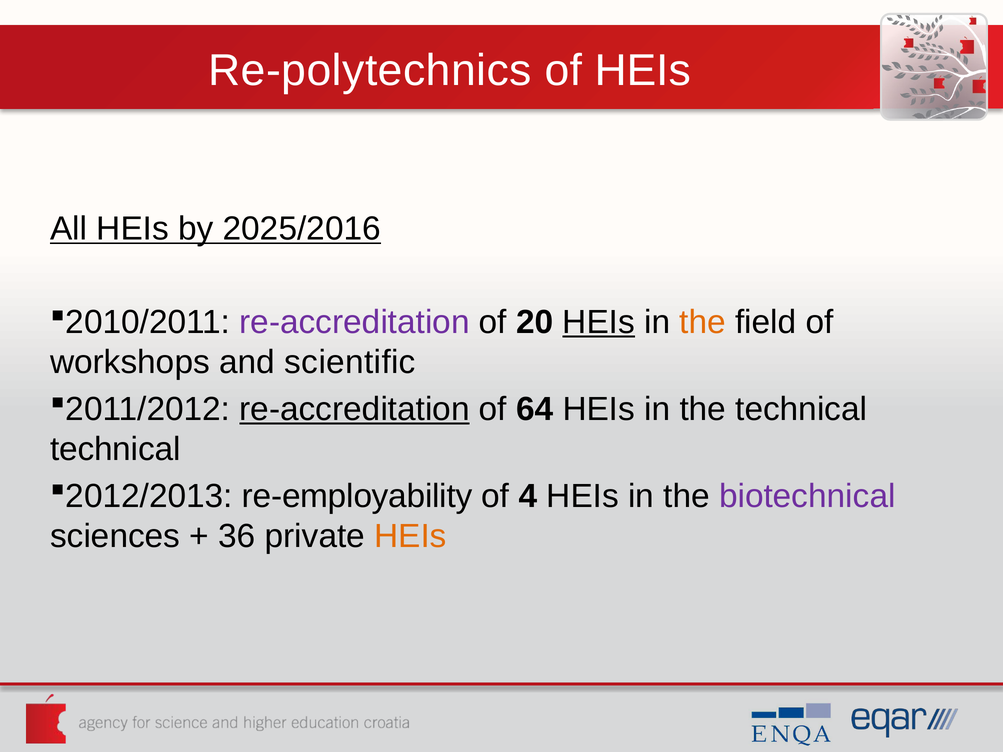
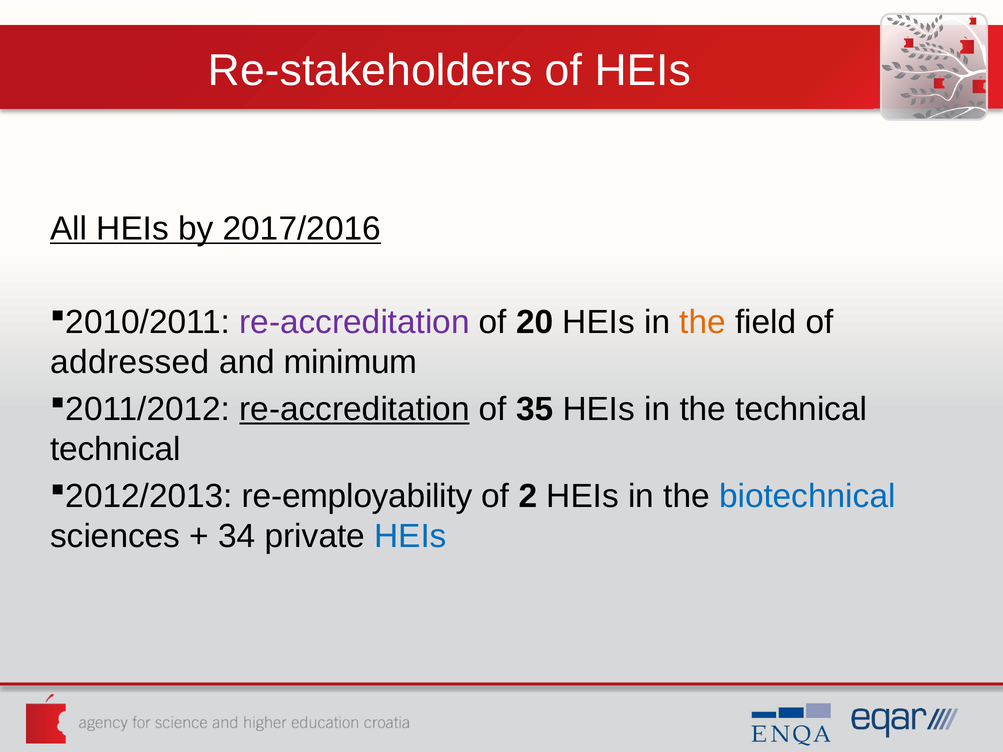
Re-polytechnics: Re-polytechnics -> Re-stakeholders (370, 71)
2025/2016: 2025/2016 -> 2017/2016 (302, 229)
HEIs underline: present -> none (599, 322)
workshops: workshops -> addressed (130, 362)
scientific: scientific -> minimum (350, 362)
64: 64 -> 35 (535, 409)
4: 4 -> 2 (528, 496)
biotechnical colour: purple -> blue (807, 496)
36: 36 -> 34 (237, 536)
HEIs colour: orange -> blue (410, 536)
